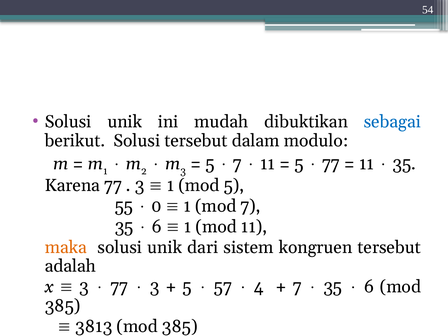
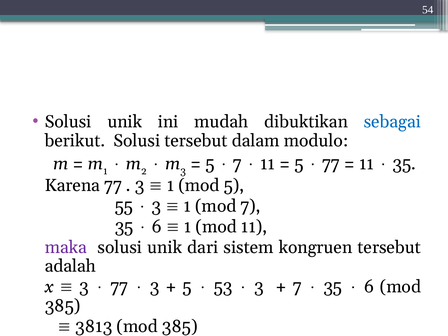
0: 0 -> 3 (156, 206)
maka colour: orange -> purple (66, 247)
57: 57 -> 53 (223, 287)
4: 4 -> 3 (259, 287)
